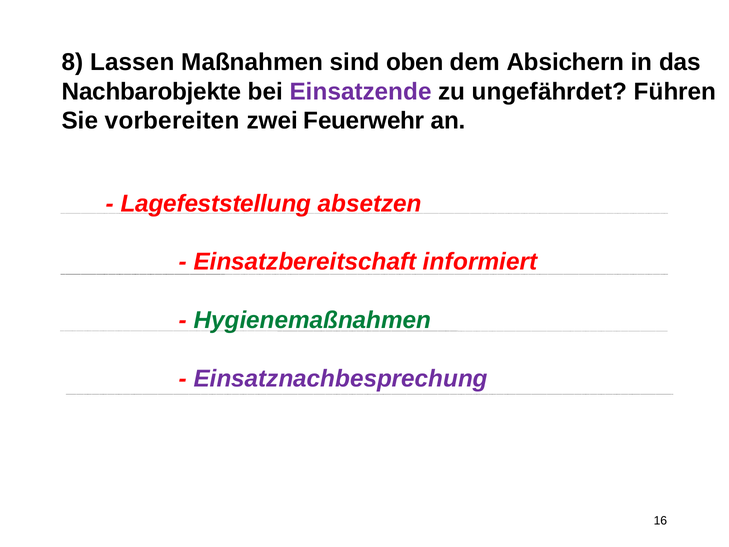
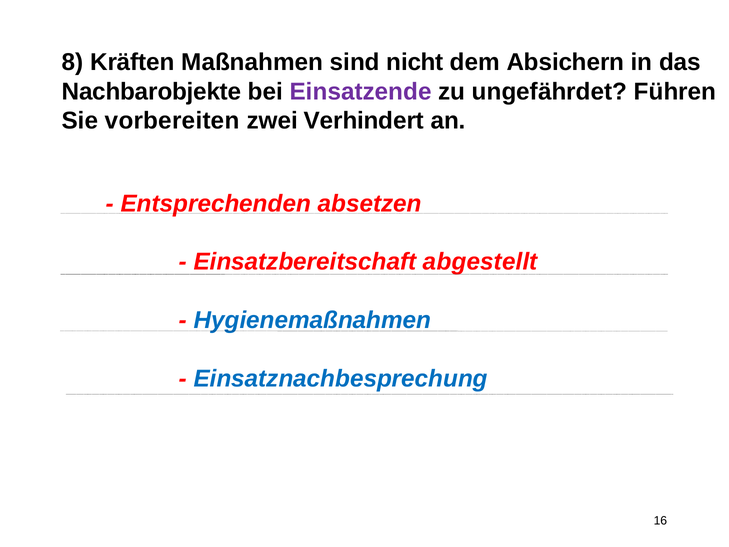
Lassen: Lassen -> Kräften (132, 62)
oben: oben -> nicht (415, 62)
Feuerwehr: Feuerwehr -> Verhindert (364, 121)
Lagefeststellung: Lagefeststellung -> Entsprechenden (216, 204)
informiert: informiert -> abgestellt (480, 262)
Hygienemaßnahmen colour: green -> blue (312, 320)
Einsatznachbesprechung colour: purple -> blue (341, 378)
